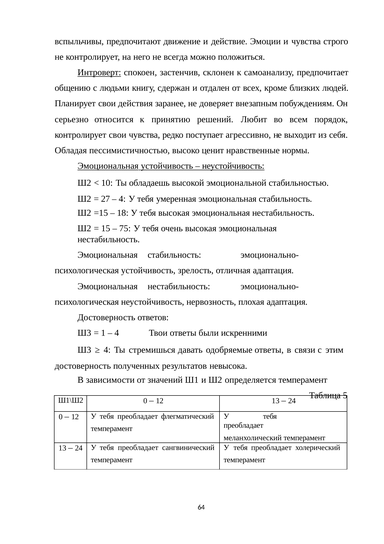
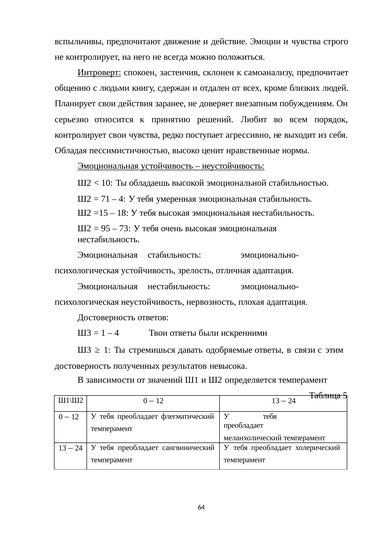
27: 27 -> 71 (105, 199)
15: 15 -> 95 (106, 228)
75: 75 -> 73 (125, 228)
4: 4 -> 1 (107, 350)
